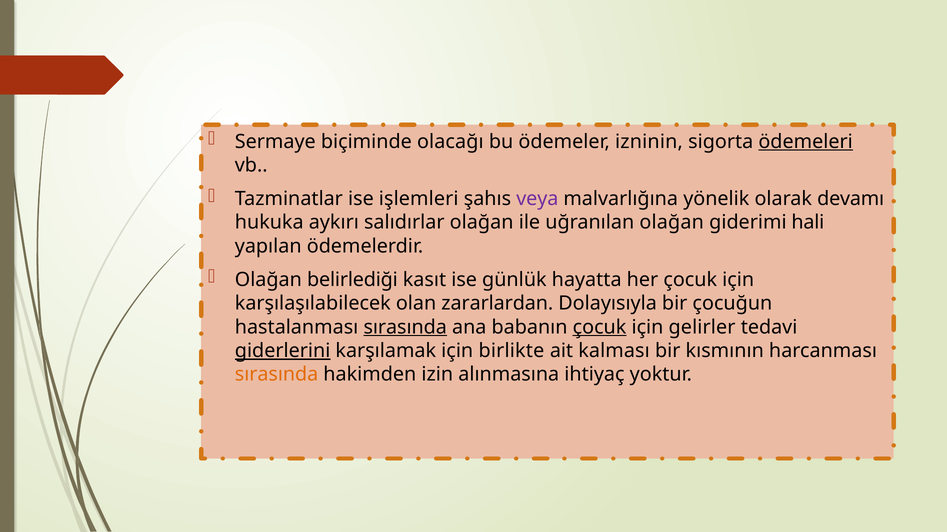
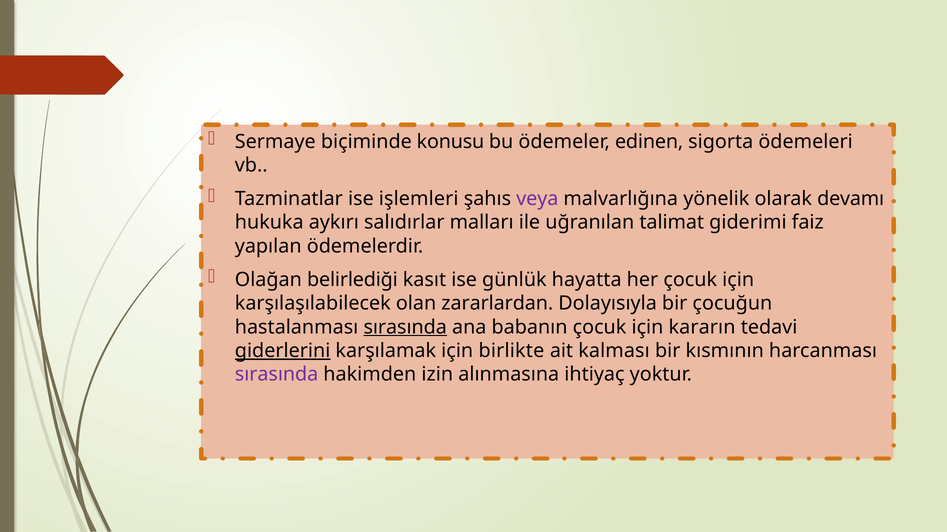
olacağı: olacağı -> konusu (450, 142)
izninin: izninin -> edinen (649, 142)
ödemeleri underline: present -> none (806, 142)
salıdırlar olağan: olağan -> malları (482, 223)
uğranılan olağan: olağan -> talimat (672, 223)
hali: hali -> faiz (808, 223)
çocuk underline: present -> none (600, 327)
gelirler: gelirler -> kararın (702, 327)
sırasında colour: orange -> purple (277, 375)
